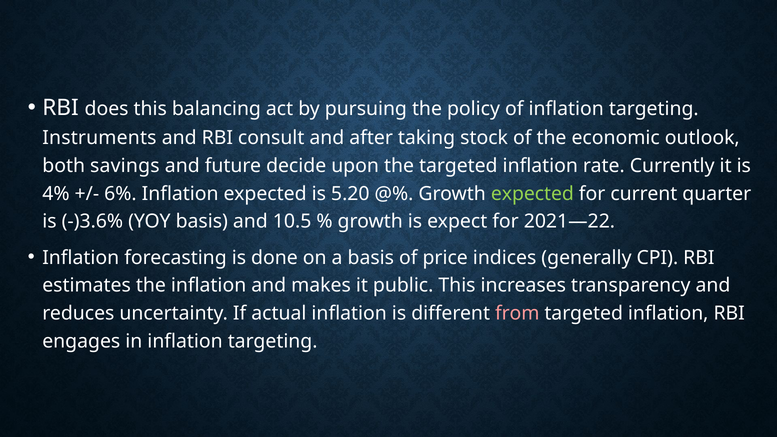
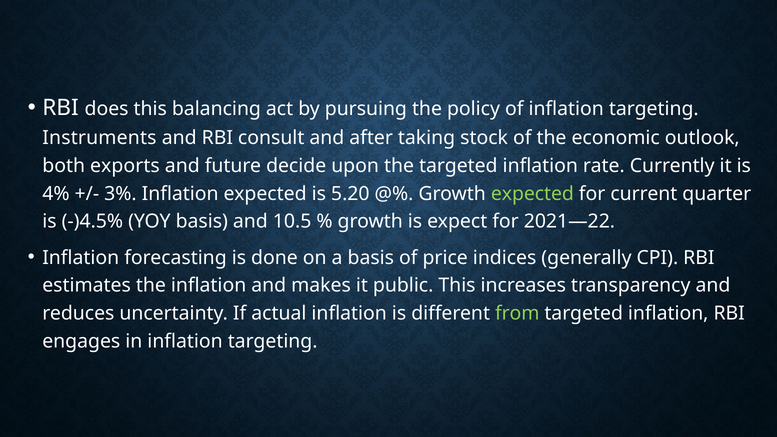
savings: savings -> exports (125, 166)
6%: 6% -> 3% (120, 194)
-)3.6%: -)3.6% -> -)4.5% (92, 222)
from colour: pink -> light green (517, 314)
